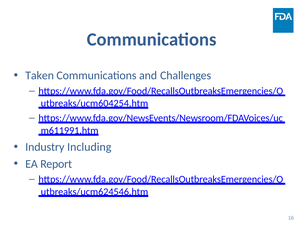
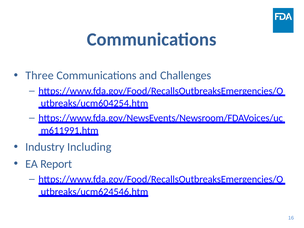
Taken: Taken -> Three (40, 76)
